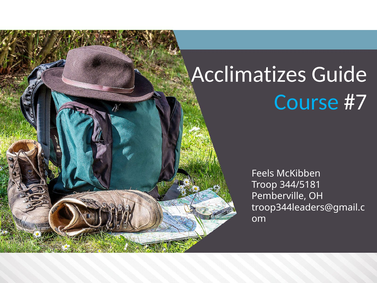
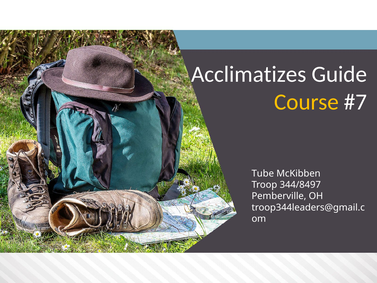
Course colour: light blue -> yellow (307, 102)
Feels: Feels -> Tube (263, 173)
344/5181: 344/5181 -> 344/8497 (300, 185)
